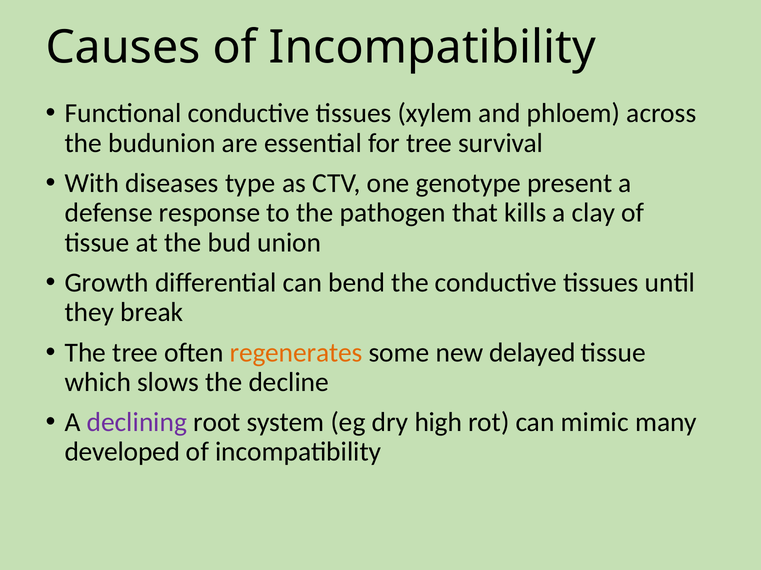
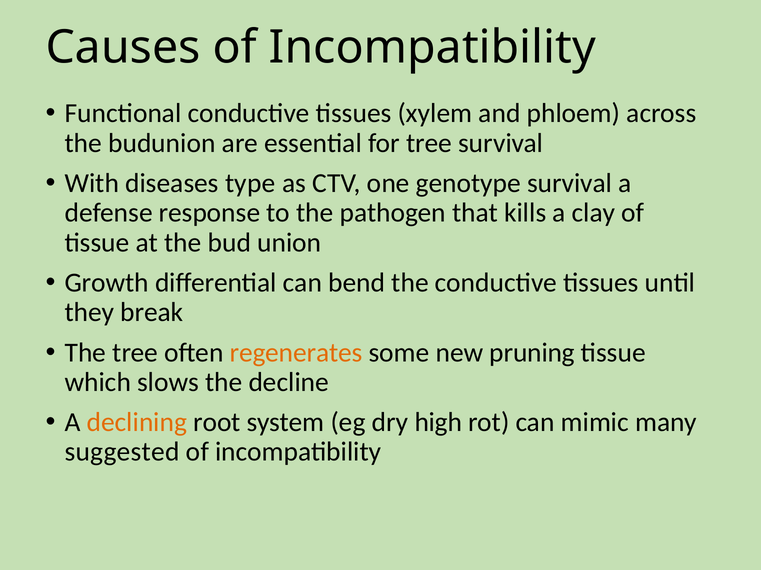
genotype present: present -> survival (570, 183)
delayed: delayed -> pruning (532, 353)
declining colour: purple -> orange (137, 423)
developed: developed -> suggested (122, 453)
